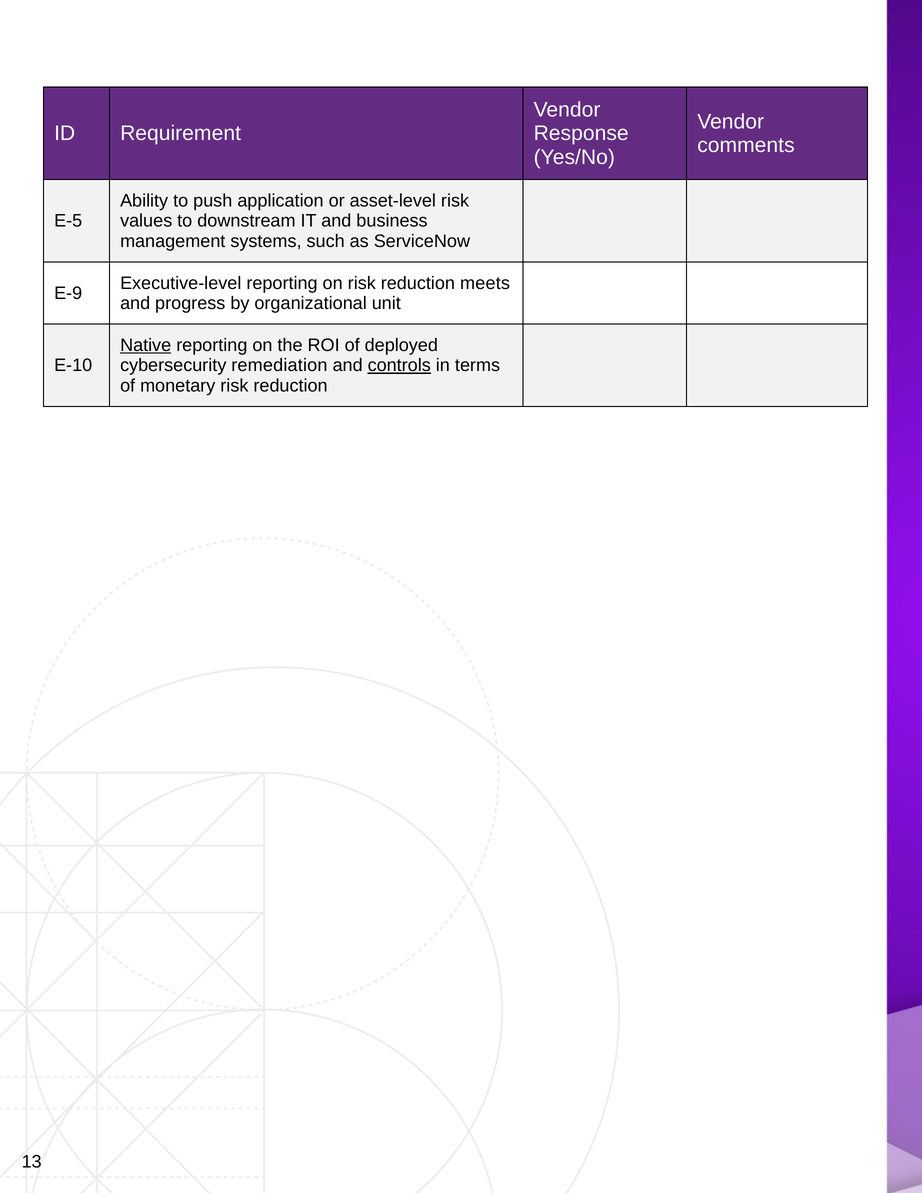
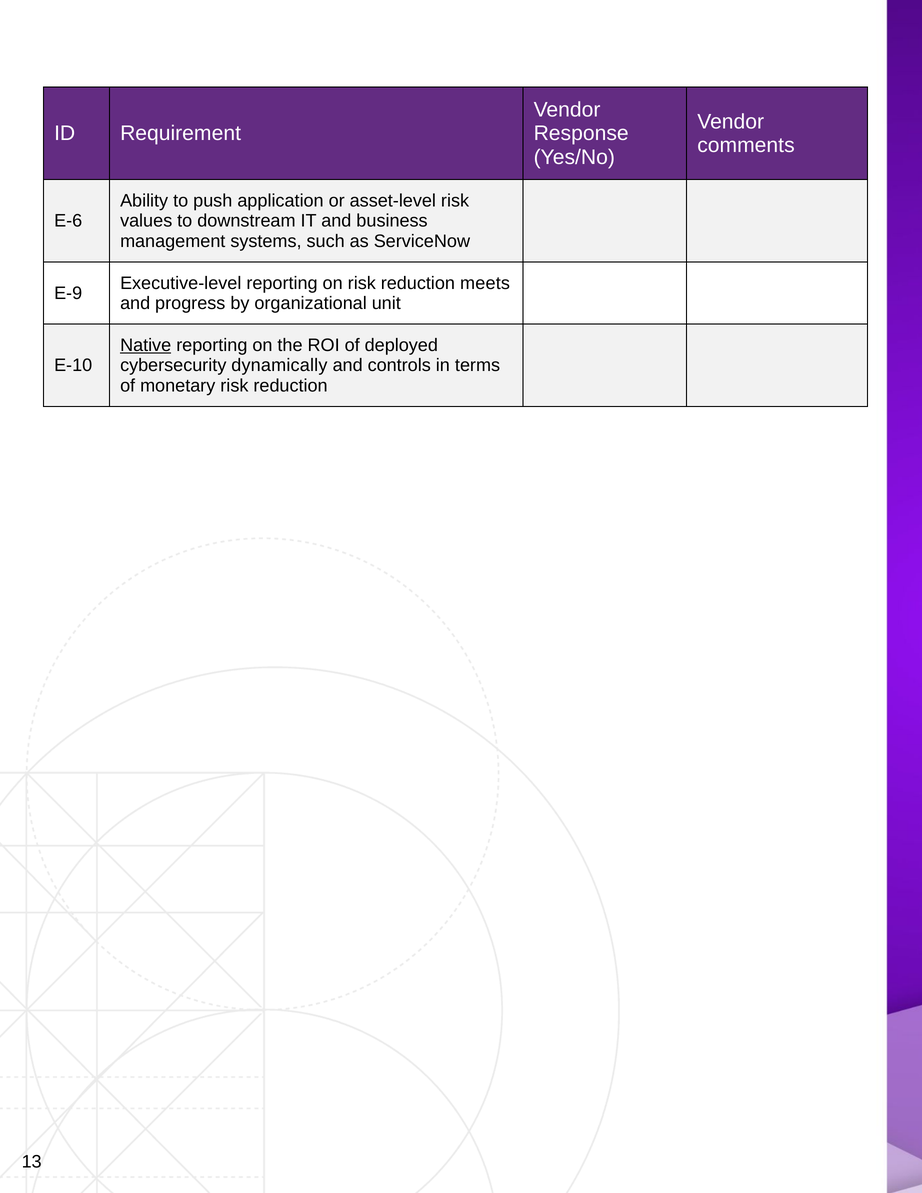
E-5: E-5 -> E-6 (68, 221)
remediation: remediation -> dynamically (279, 366)
controls underline: present -> none (399, 366)
